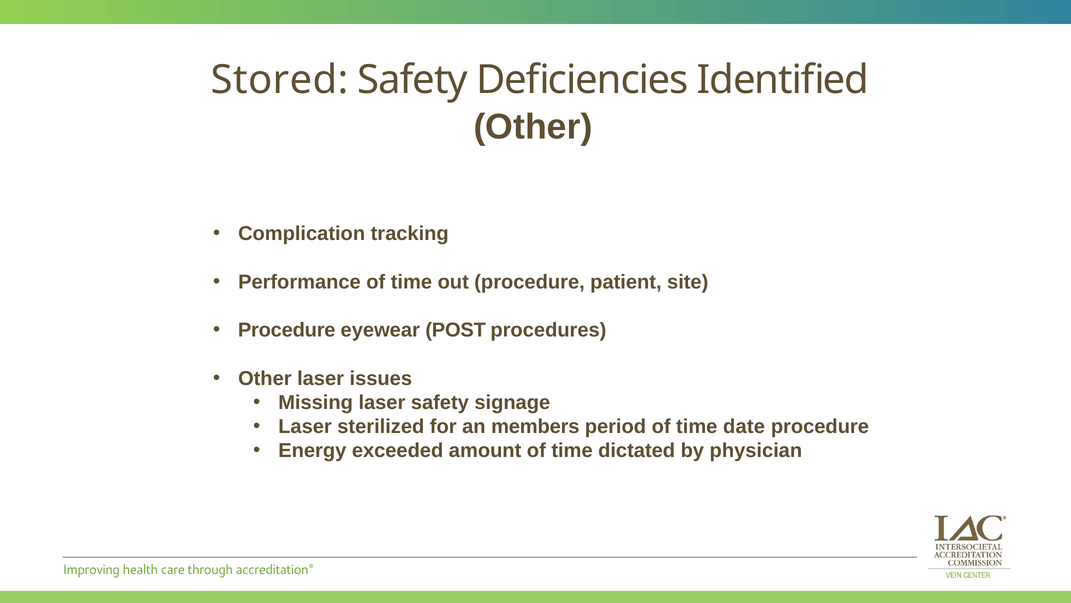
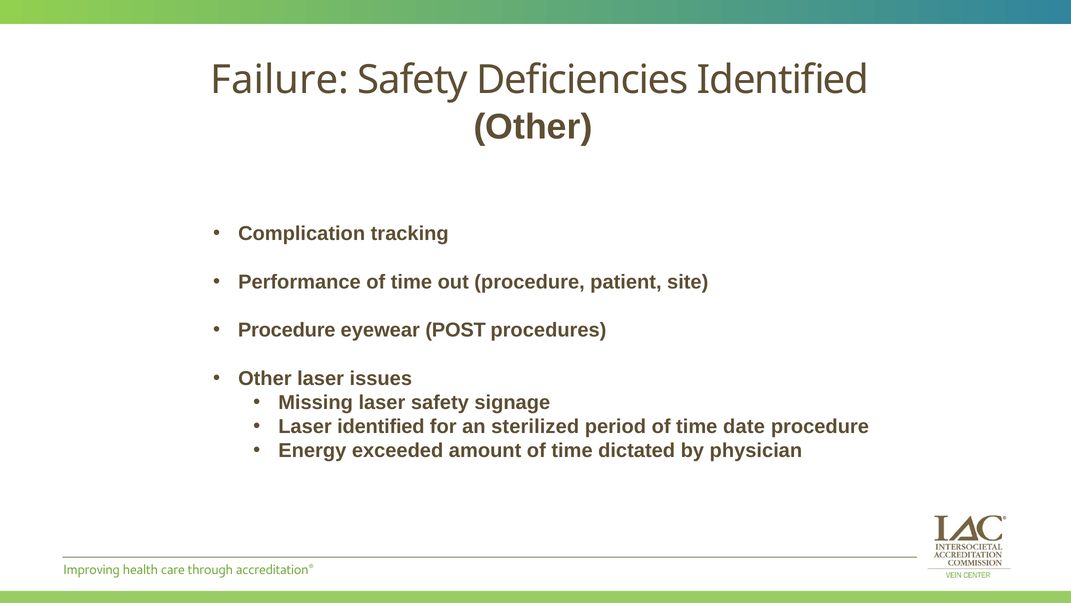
Stored: Stored -> Failure (280, 80)
Laser sterilized: sterilized -> identified (381, 426)
members: members -> sterilized (535, 426)
